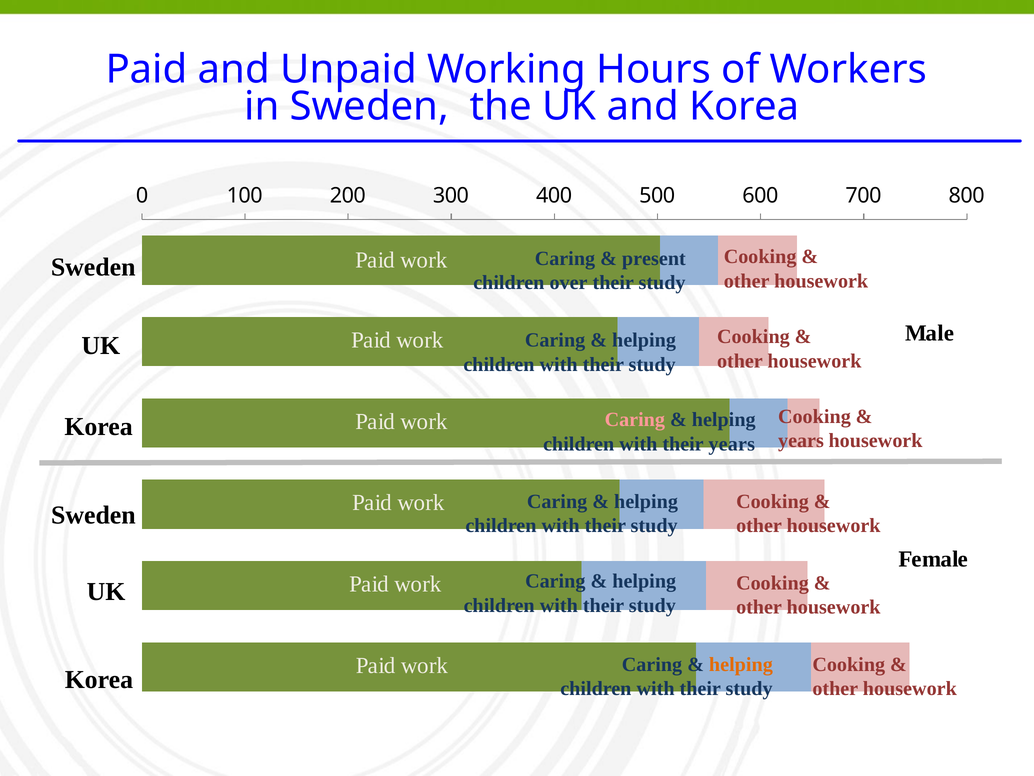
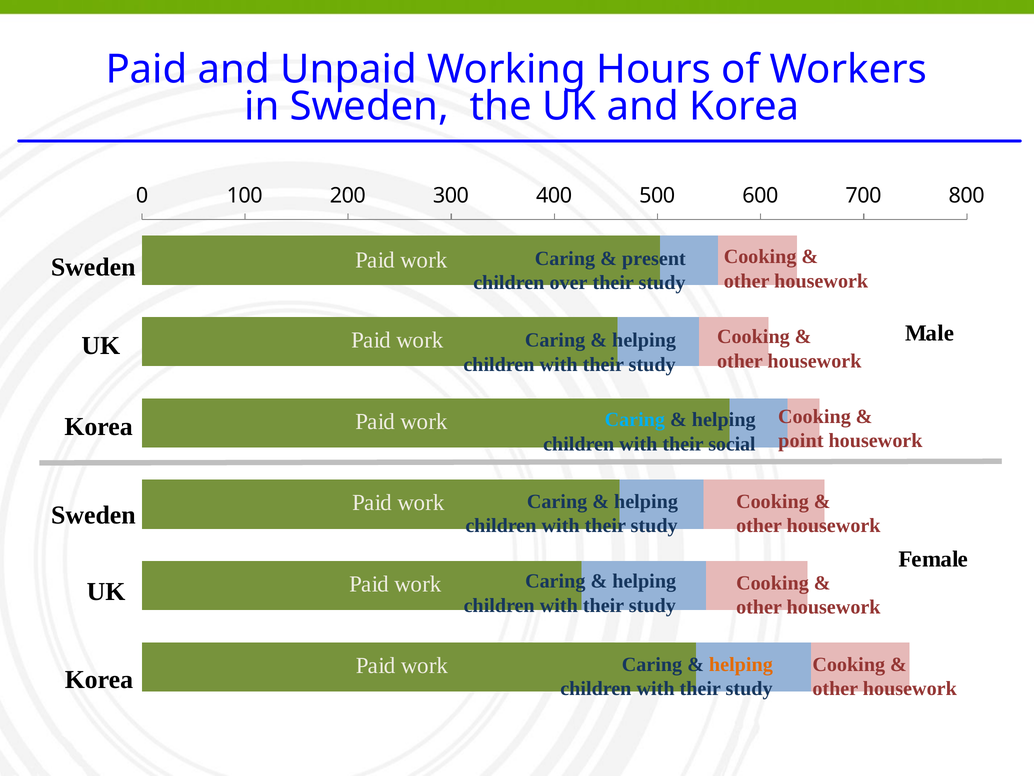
Caring colour: pink -> light blue (635, 420)
years: years -> point (801, 440)
their years: years -> social (732, 444)
